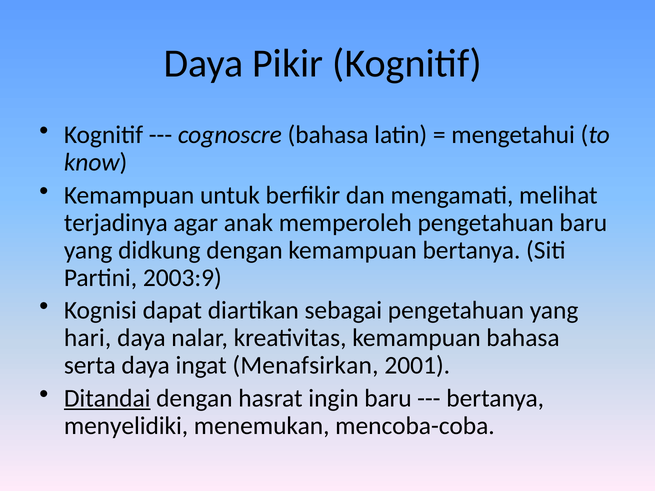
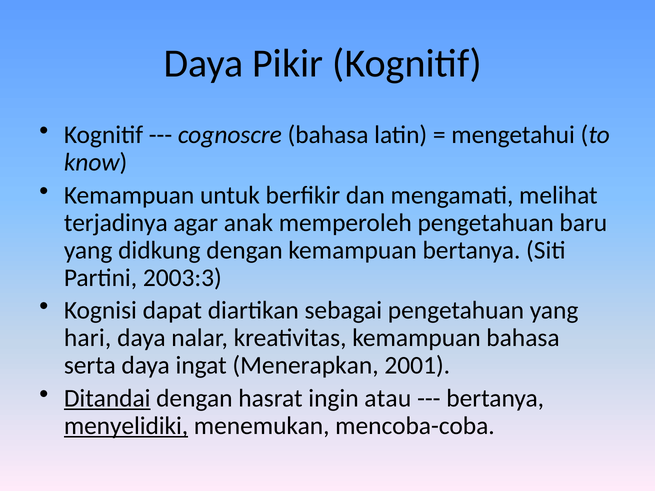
2003:9: 2003:9 -> 2003:3 (182, 278)
Menafsirkan: Menafsirkan -> Menerapkan (306, 366)
ingin baru: baru -> atau (388, 398)
menyelidiki underline: none -> present (126, 426)
